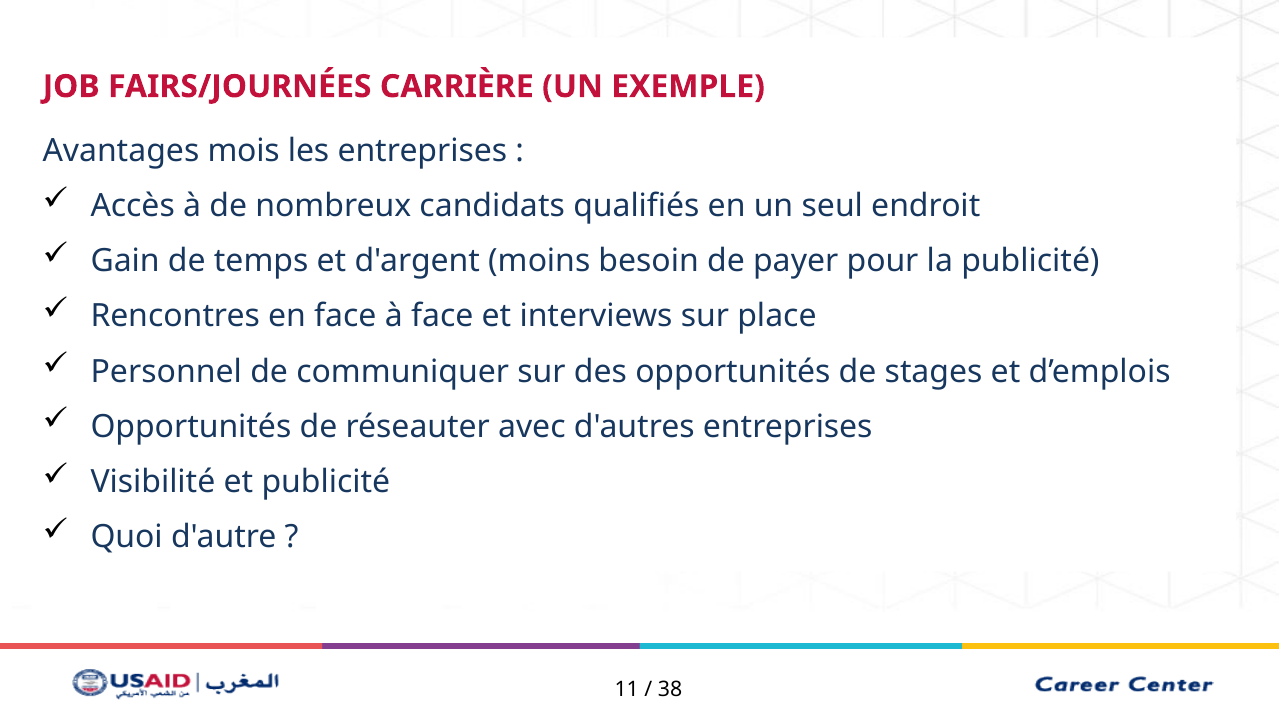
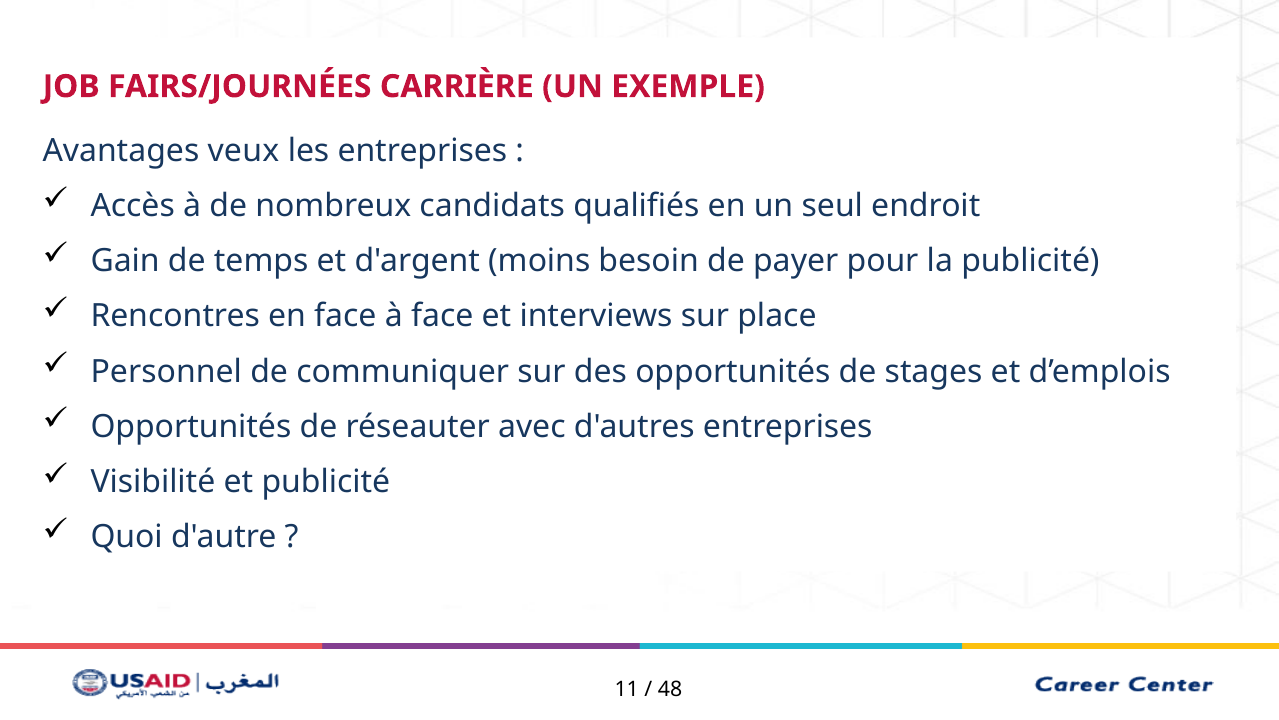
mois: mois -> veux (243, 151)
38: 38 -> 48 (670, 689)
